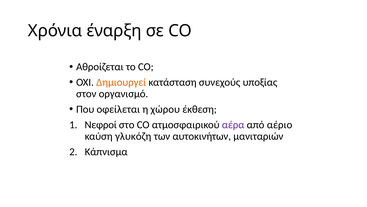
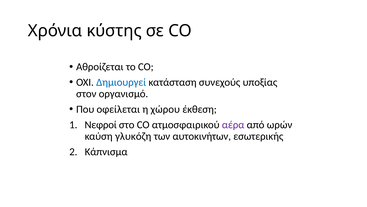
έναρξη: έναρξη -> κύστης (114, 31)
Δημιουργεί colour: orange -> blue (121, 82)
αέριο: αέριο -> ωρών (280, 124)
μανιταριών: μανιταριών -> εσωτερικής (258, 136)
